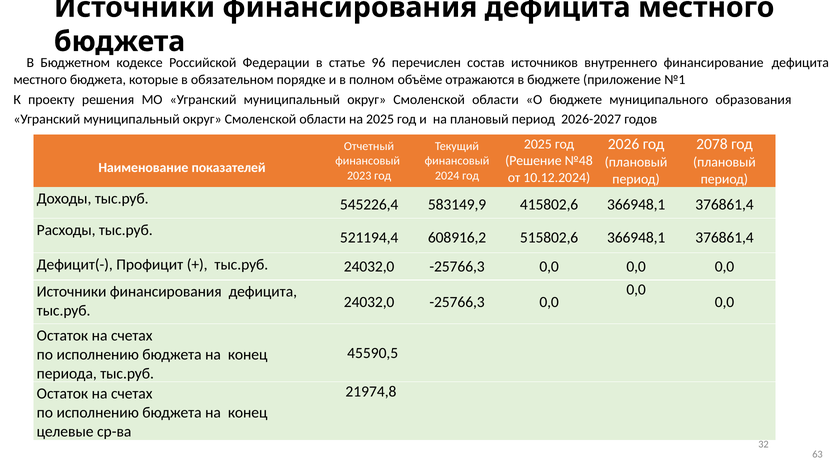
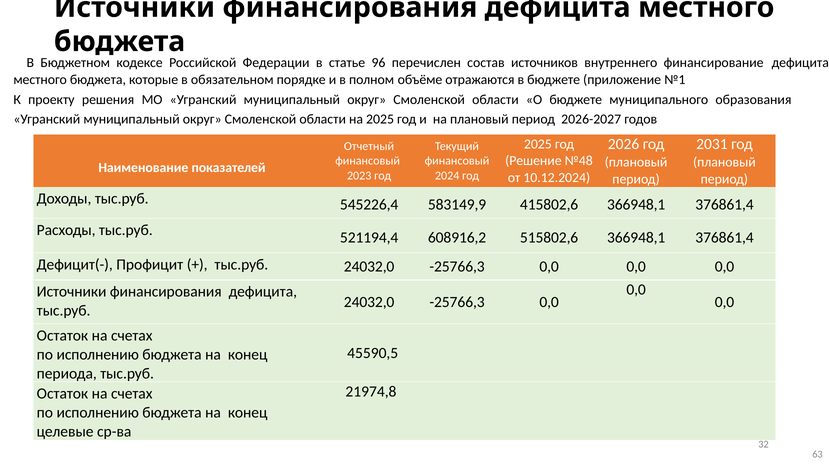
2078: 2078 -> 2031 (712, 144)
